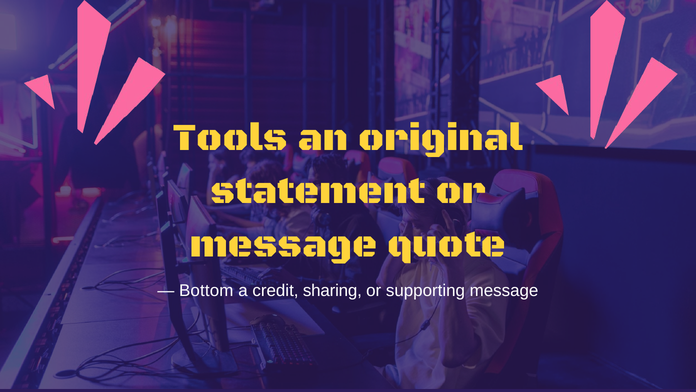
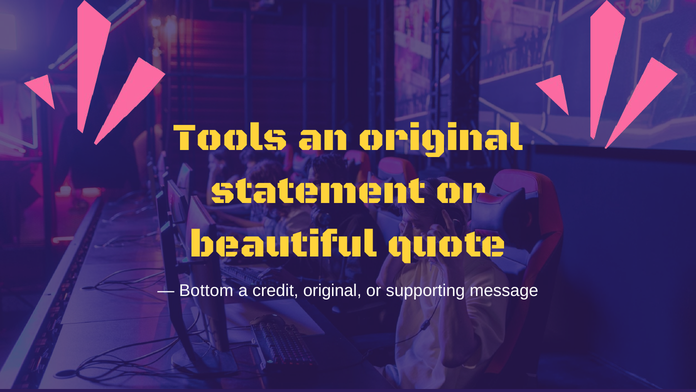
message: message -> beautiful (283, 244)
credit sharing: sharing -> original (332, 291)
